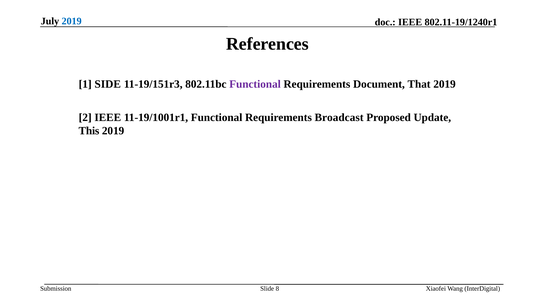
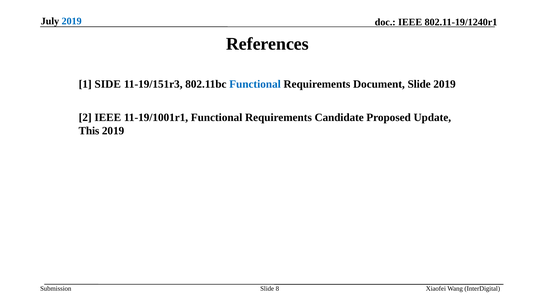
Functional colour: purple -> blue (255, 84)
Document That: That -> Slide (419, 84)
Broadcast: Broadcast -> Candidate (339, 118)
